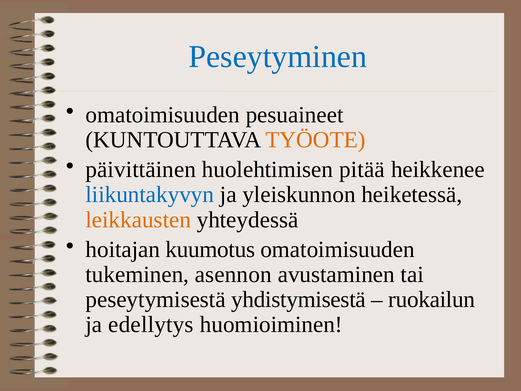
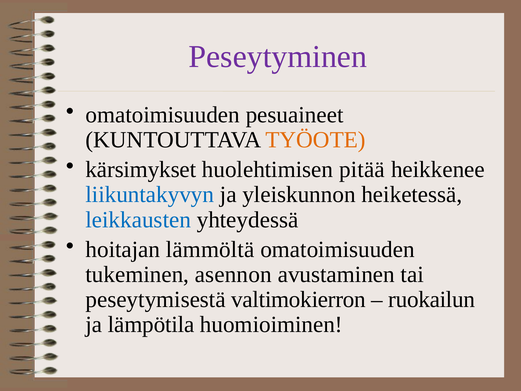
Peseytyminen colour: blue -> purple (278, 56)
päivittäinen: päivittäinen -> kärsimykset (141, 170)
leikkausten colour: orange -> blue (138, 220)
kuumotus: kuumotus -> lämmöltä (210, 249)
yhdistymisestä: yhdistymisestä -> valtimokierron (299, 299)
edellytys: edellytys -> lämpötila (151, 324)
